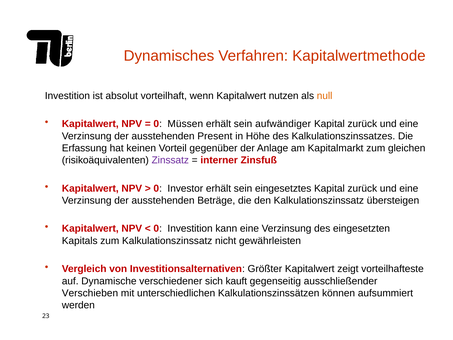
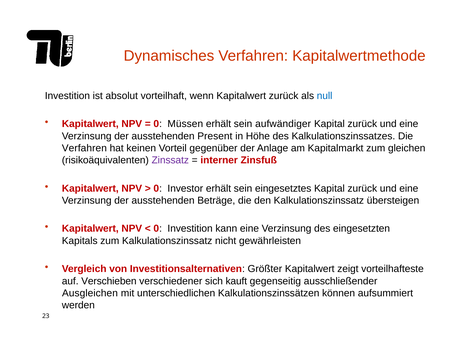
Kapitalwert nutzen: nutzen -> zurück (284, 96)
null colour: orange -> blue (325, 96)
Erfassung: Erfassung -> Verfahren (84, 148)
Dynamische: Dynamische -> Verschieben (109, 281)
Verschieben: Verschieben -> Ausgleichen (90, 293)
